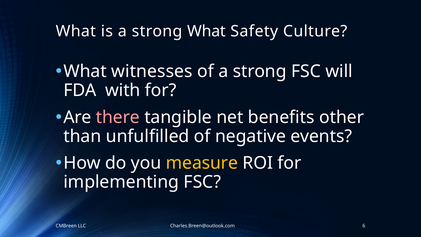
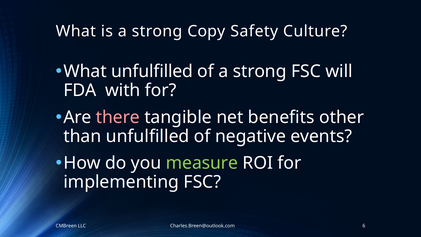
strong What: What -> Copy (206, 31)
What witnesses: witnesses -> unfulfilled (152, 71)
measure colour: yellow -> light green (202, 163)
